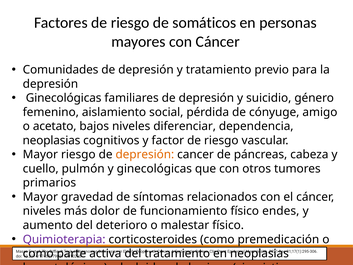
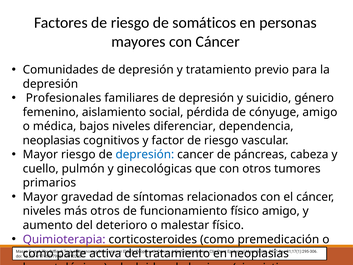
Ginecológicas: Ginecológicas -> Profesionales (64, 98)
o acetato: acetato -> médica (55, 126)
depresión colour: orange -> blue (145, 154)
más dolor: dolor -> otros (105, 211)
físico endes: endes -> amigo (281, 211)
